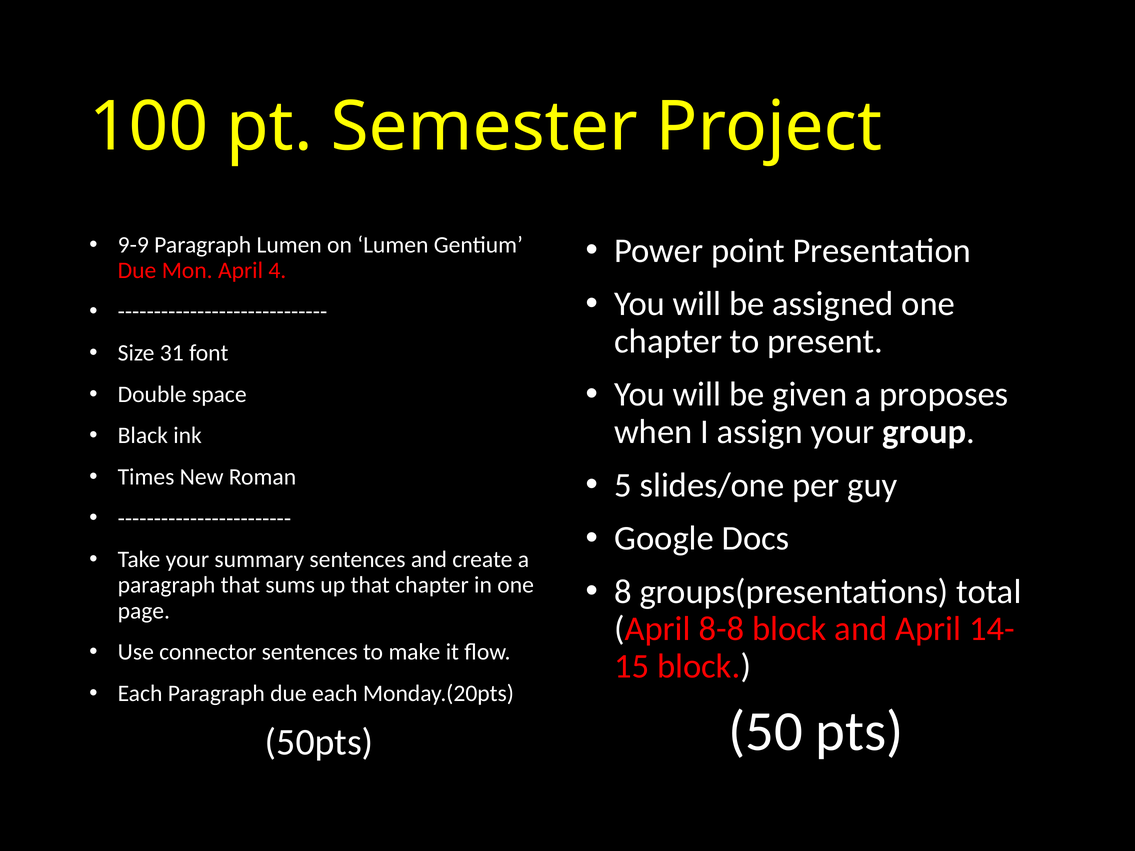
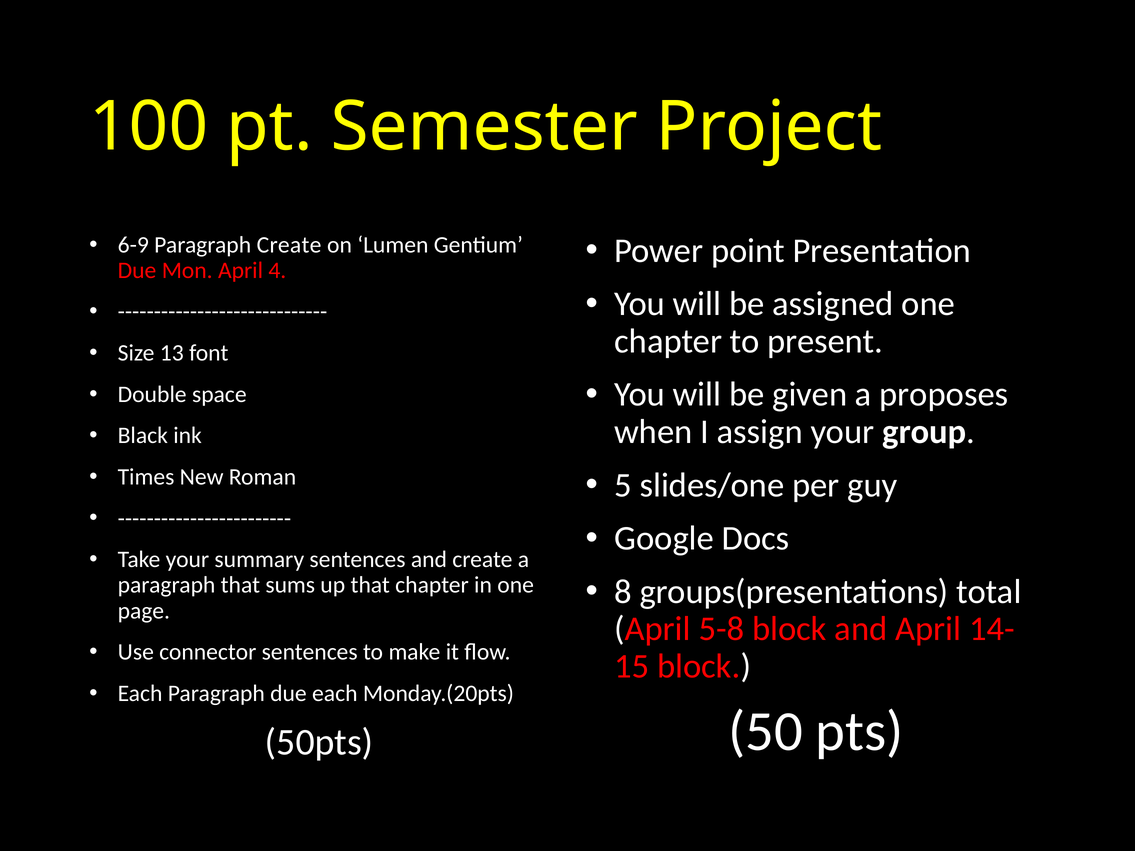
9-9: 9-9 -> 6-9 (133, 245)
Paragraph Lumen: Lumen -> Create (289, 245)
31: 31 -> 13 (172, 353)
8-8: 8-8 -> 5-8 (721, 629)
